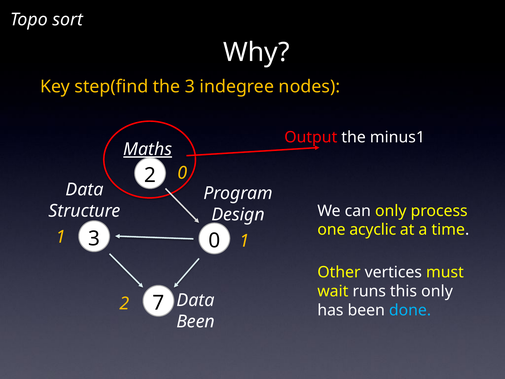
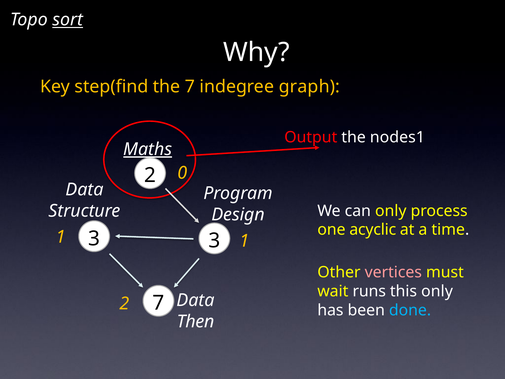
sort underline: none -> present (68, 20)
the 3: 3 -> 7 (190, 87)
nodes: nodes -> graph (309, 87)
minus1: minus1 -> nodes1 (397, 137)
3 0: 0 -> 3 (214, 241)
vertices colour: white -> pink (393, 272)
Been: Been -> Then (196, 321)
